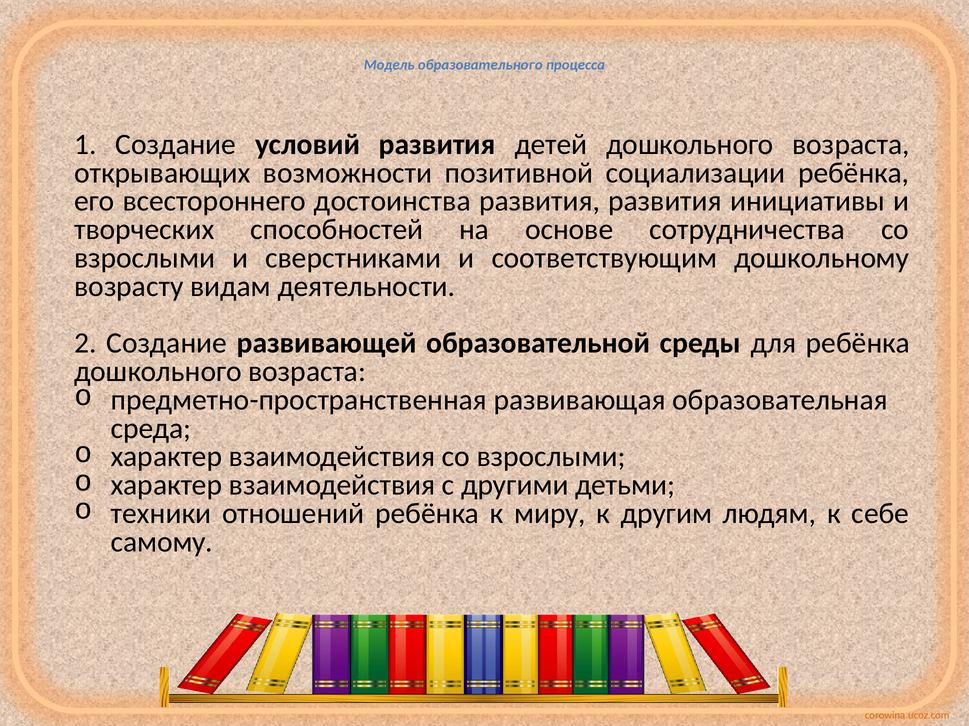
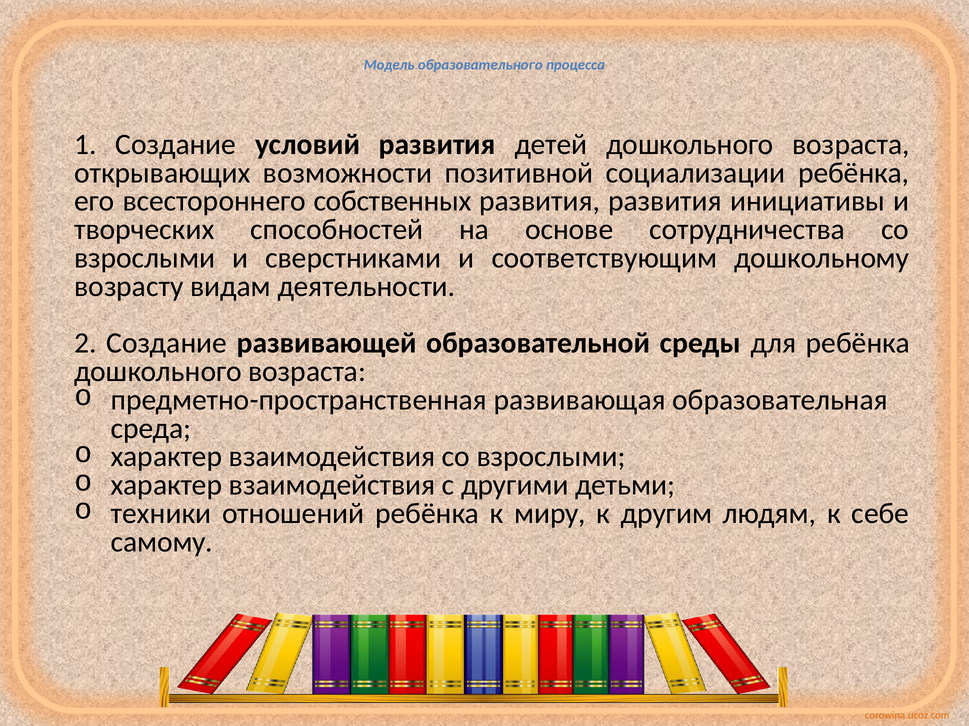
достоинства: достоинства -> собственных (393, 201)
